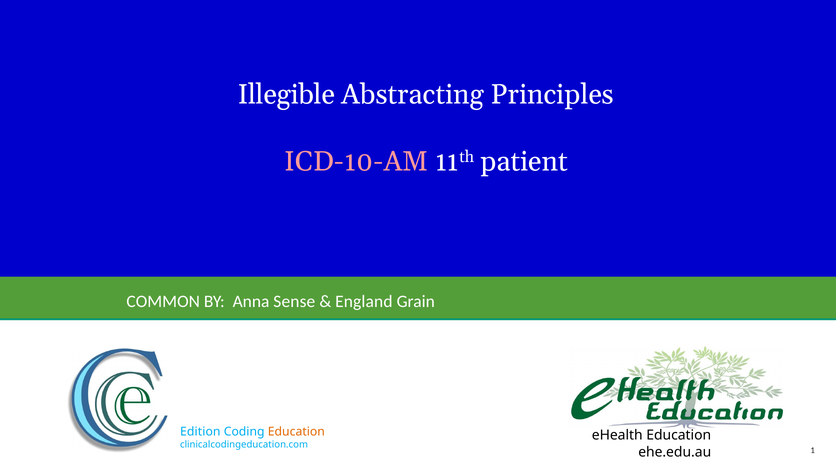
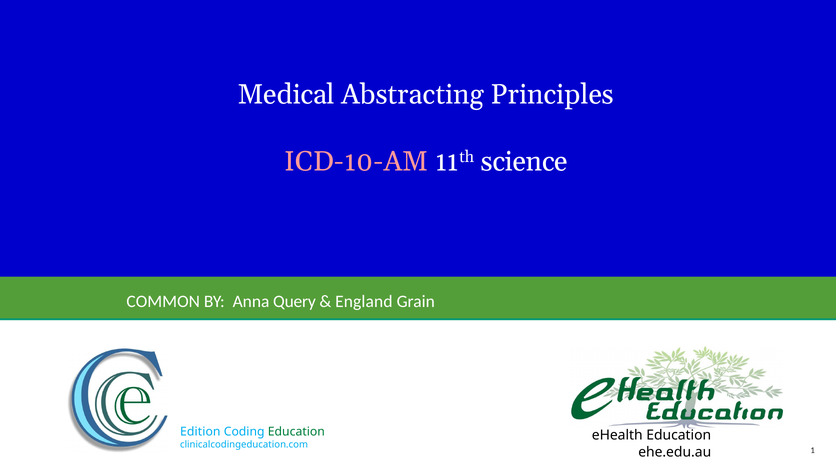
Illegible: Illegible -> Medical (286, 95)
patient: patient -> science (524, 162)
Sense: Sense -> Query (294, 302)
Education colour: orange -> green (296, 432)
